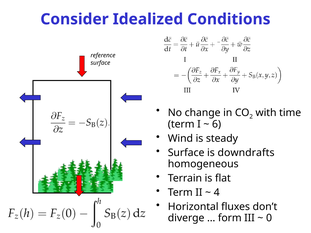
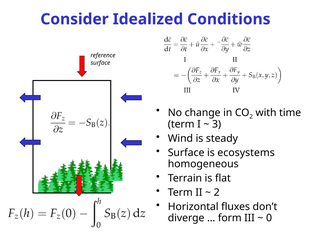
6: 6 -> 3 (217, 124)
downdrafts: downdrafts -> ecosystems (246, 153)
4: 4 -> 2 (217, 193)
